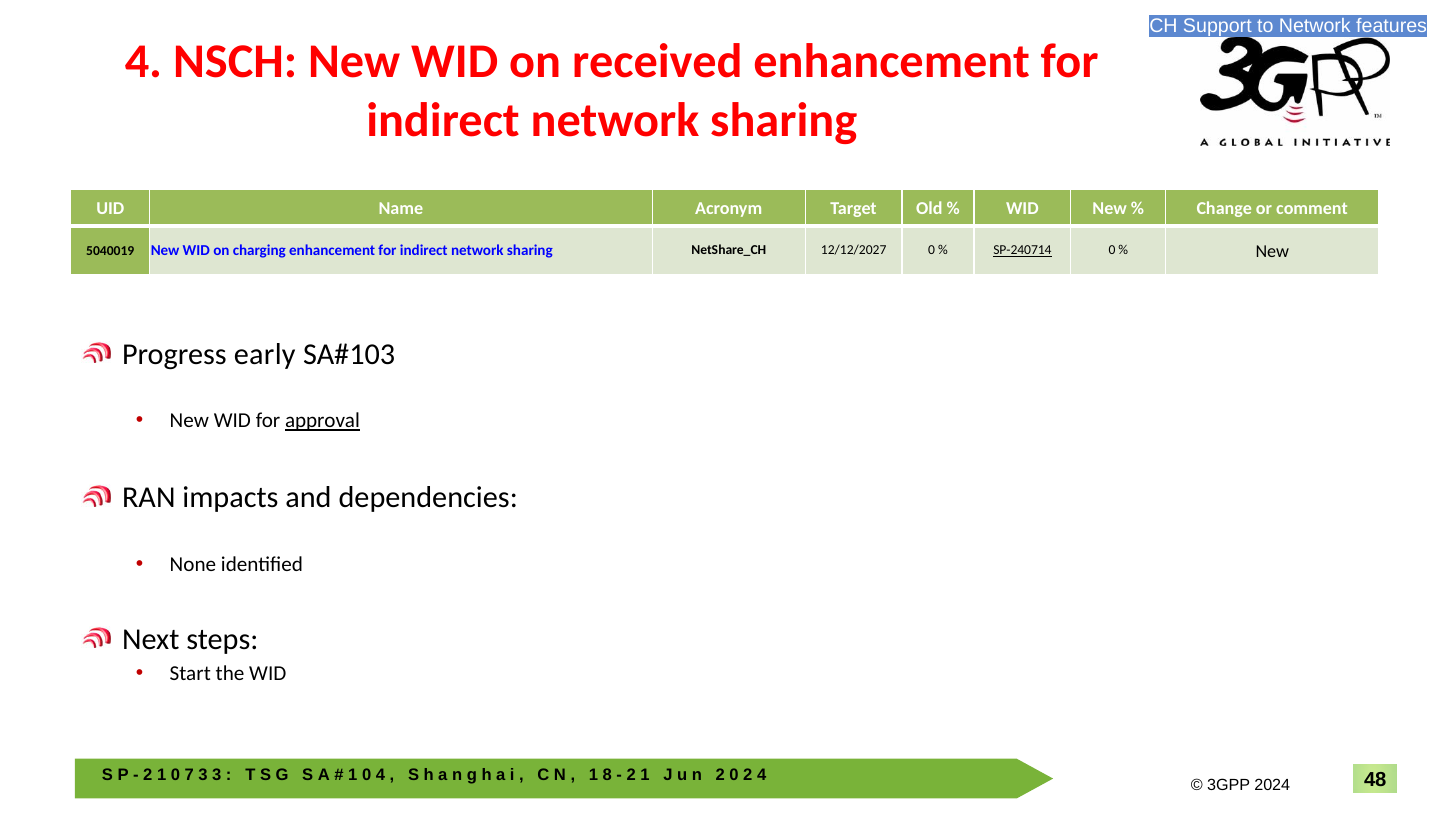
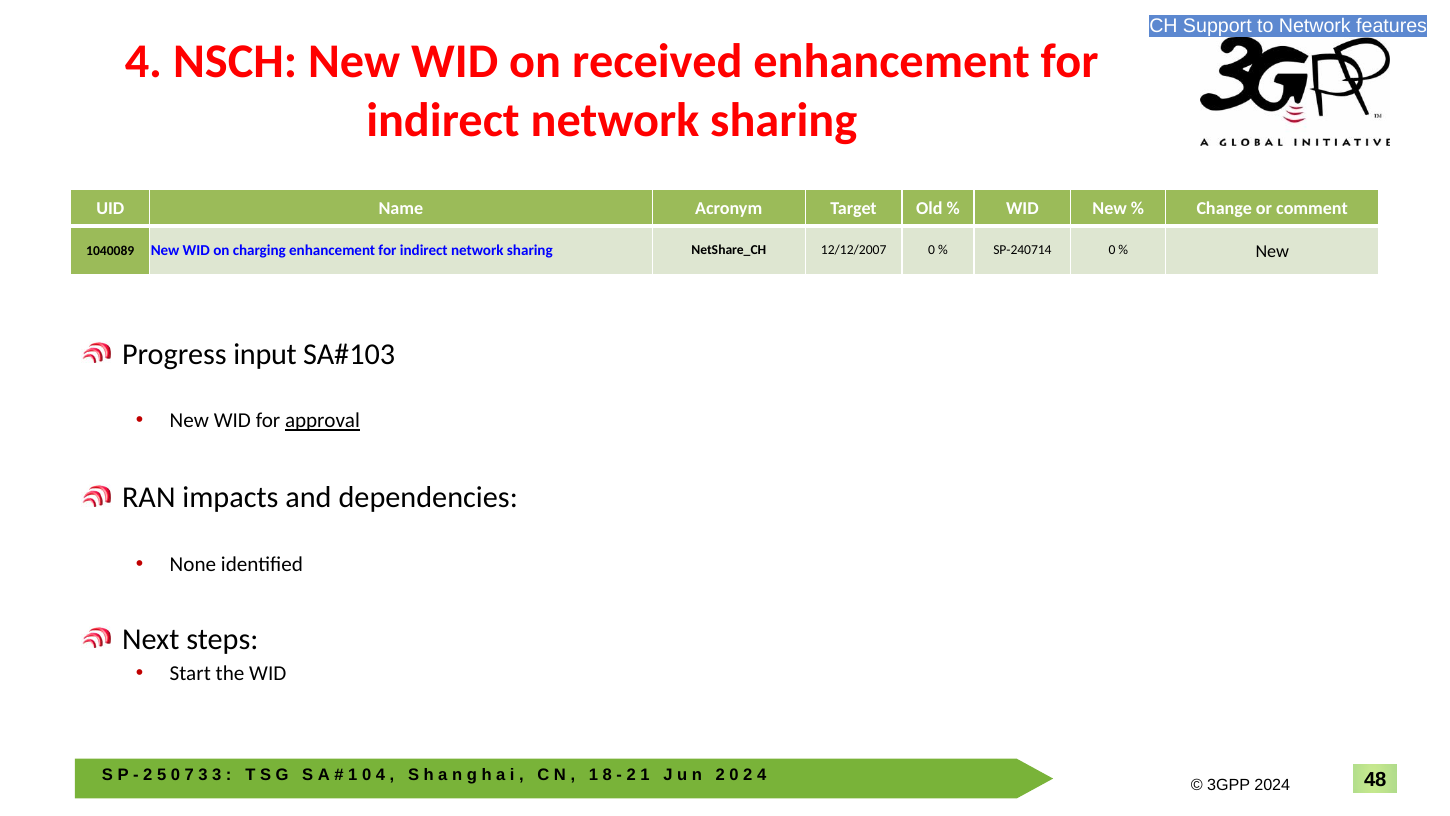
5040019: 5040019 -> 1040089 (110, 251)
12/12/2027: 12/12/2027 -> 12/12/2007 (854, 250)
SP-240714 underline: present -> none (1022, 250)
early: early -> input (265, 354)
1: 1 -> 5 (162, 775)
